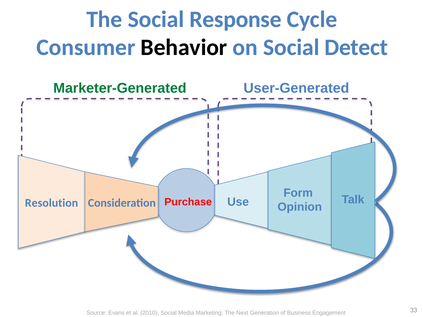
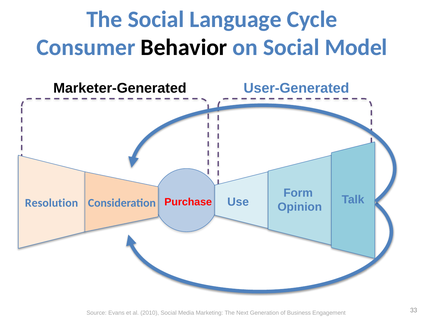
Response: Response -> Language (236, 19)
Detect: Detect -> Model (356, 48)
Marketer-Generated colour: green -> black (120, 88)
